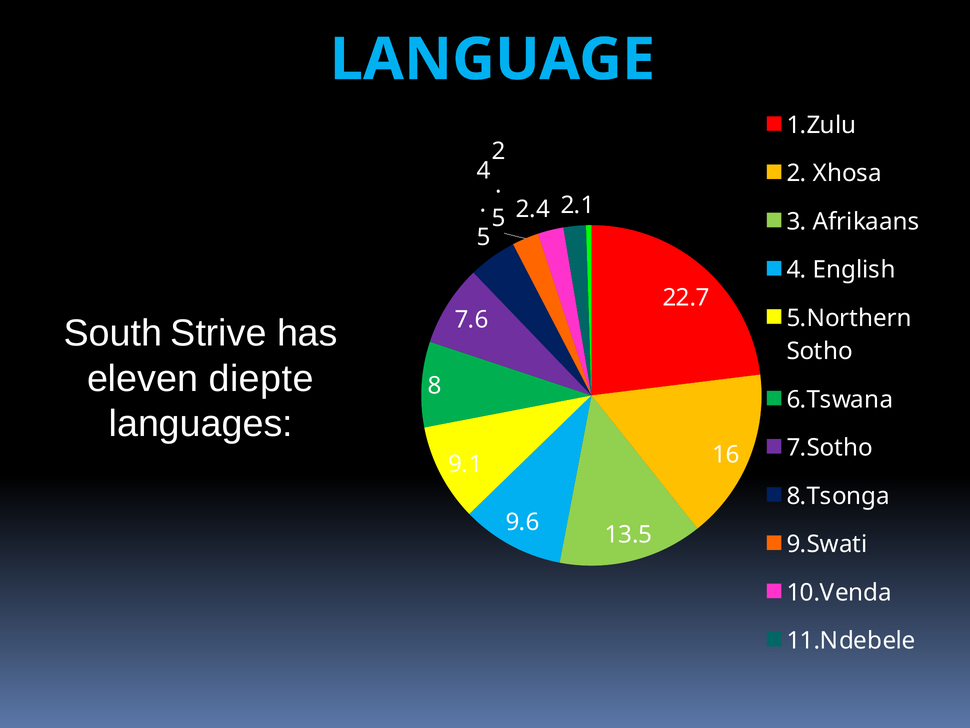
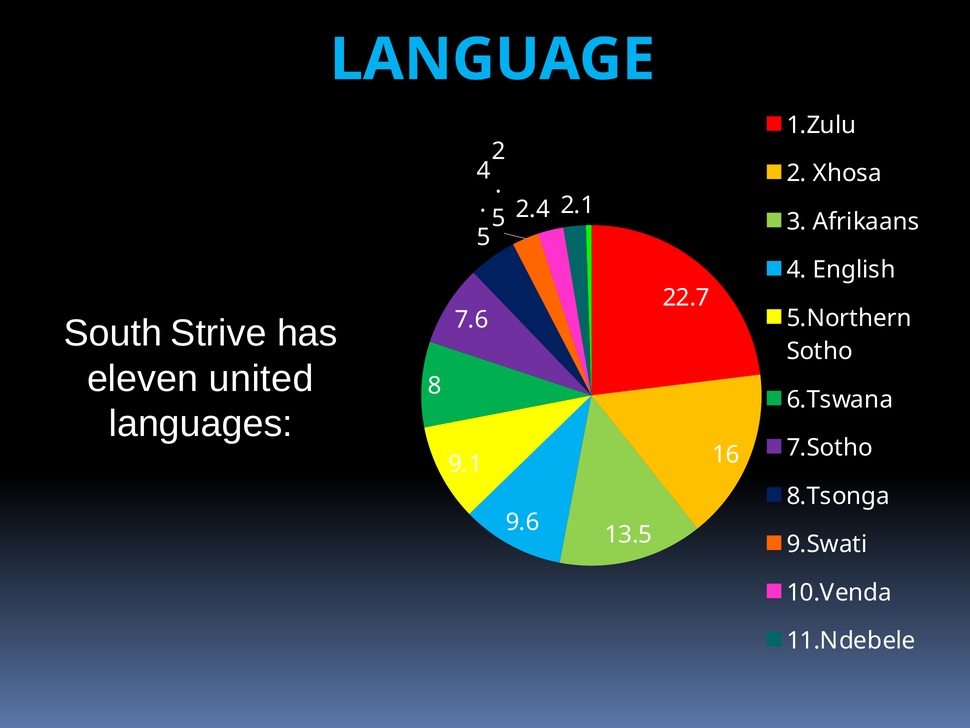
diepte: diepte -> united (261, 378)
